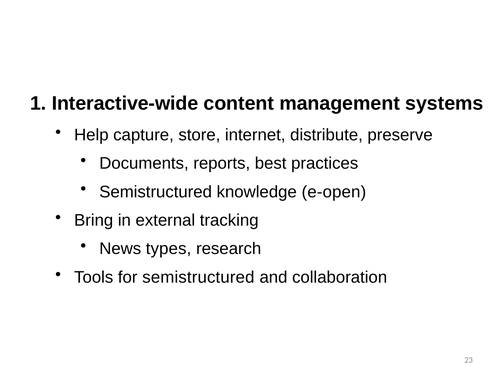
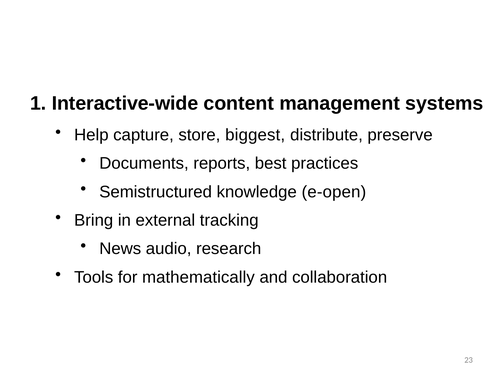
internet: internet -> biggest (255, 135)
types: types -> audio (169, 249)
for semistructured: semistructured -> mathematically (198, 277)
